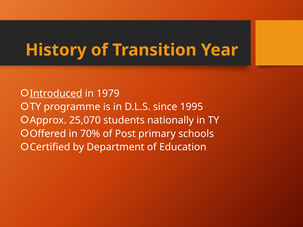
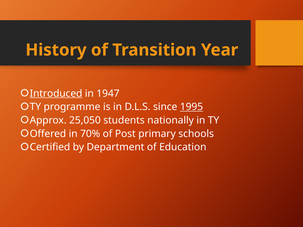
1979: 1979 -> 1947 (108, 94)
1995 underline: none -> present (191, 107)
25,070: 25,070 -> 25,050 (85, 120)
